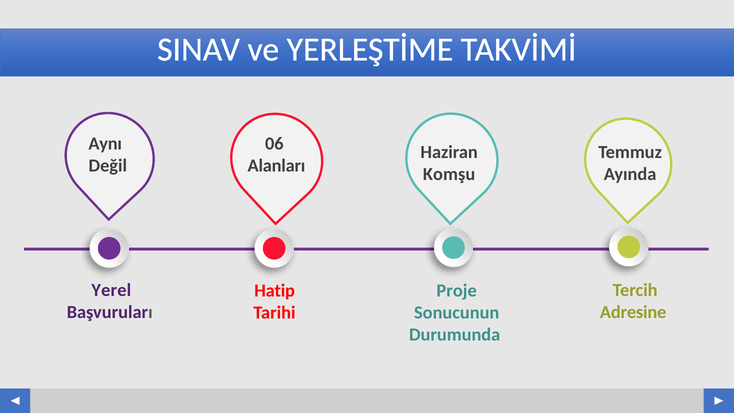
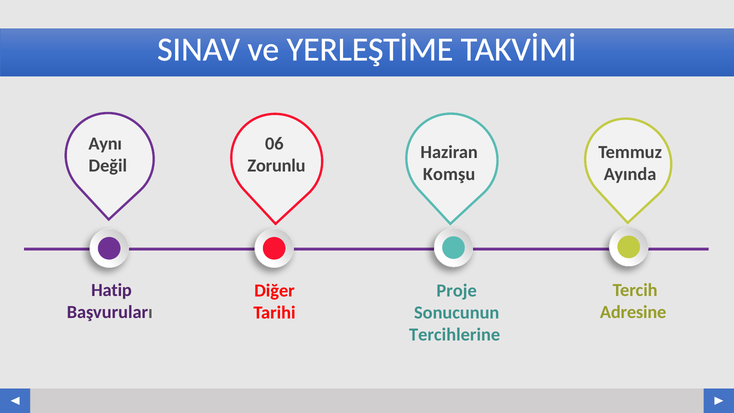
Alanları: Alanları -> Zorunlu (276, 165)
Yerel: Yerel -> Hatip (111, 290)
Hatip: Hatip -> Diğer (275, 290)
Durumunda: Durumunda -> Tercihlerine (455, 335)
